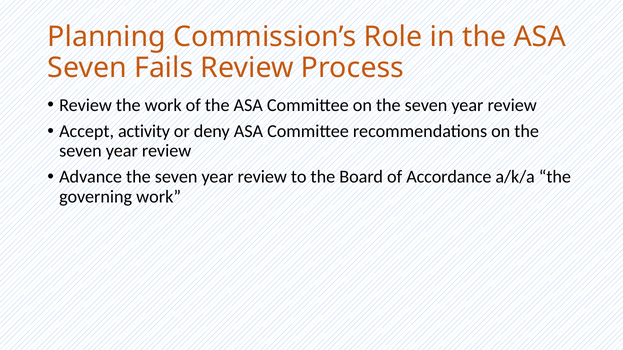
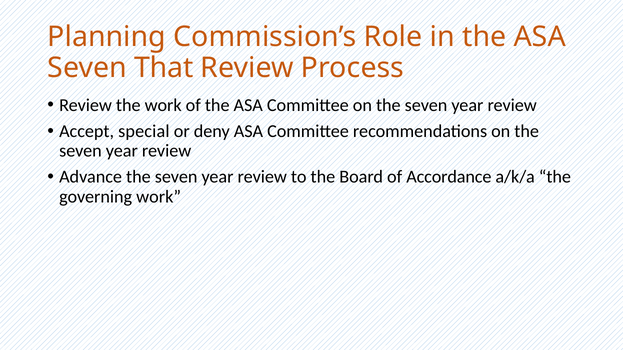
Fails: Fails -> That (164, 68)
activity: activity -> special (144, 131)
